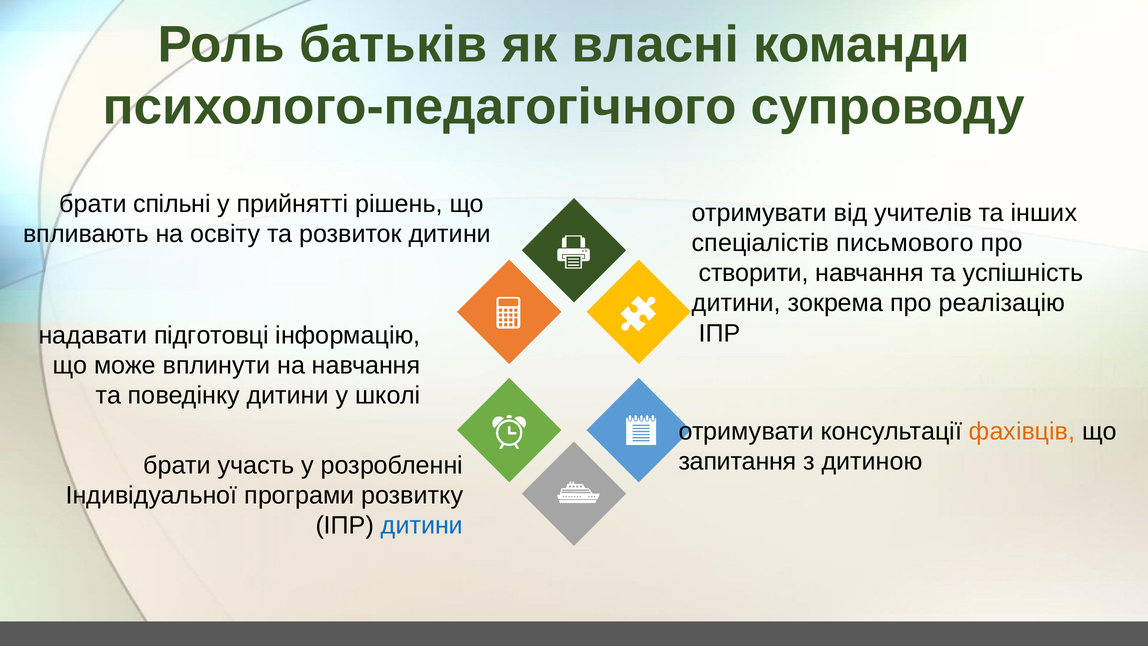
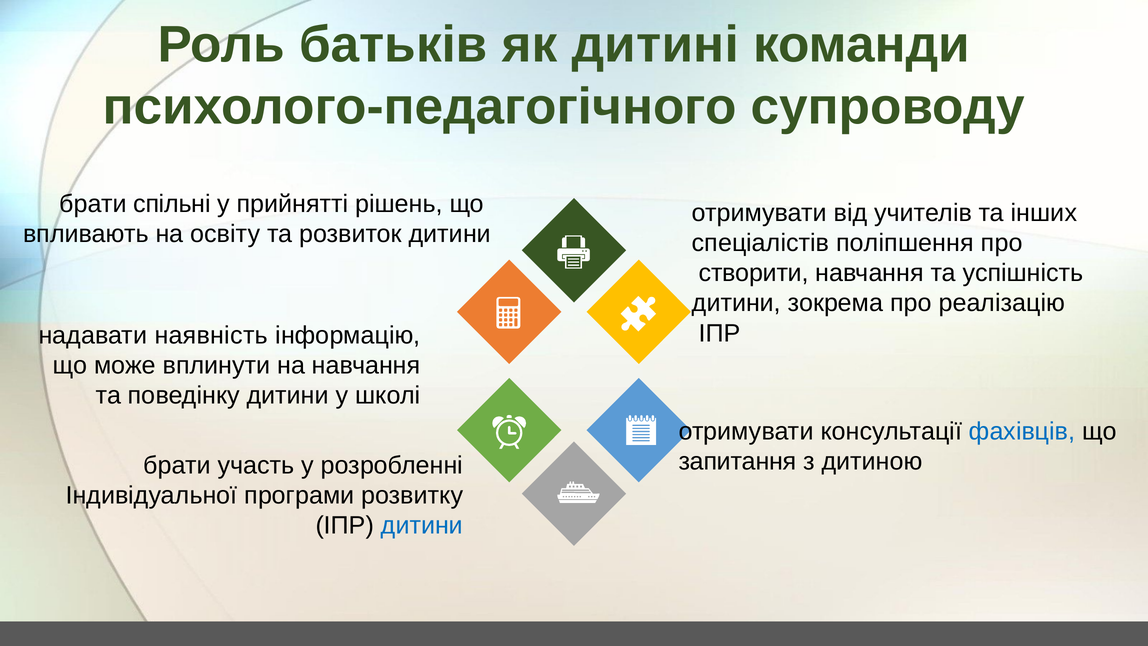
власні: власні -> дитині (655, 45)
письмового: письмового -> поліпшення (905, 243)
підготовці: підготовці -> наявність (211, 335)
фахівців colour: orange -> blue (1022, 431)
